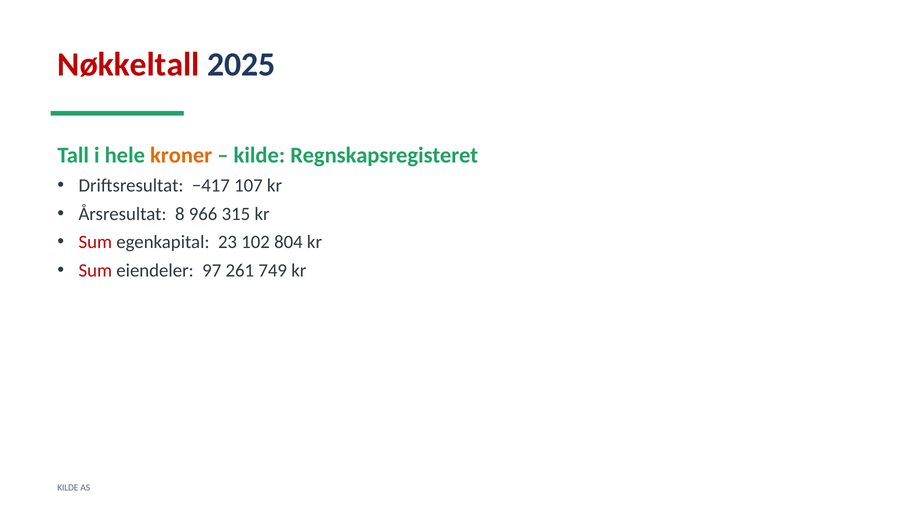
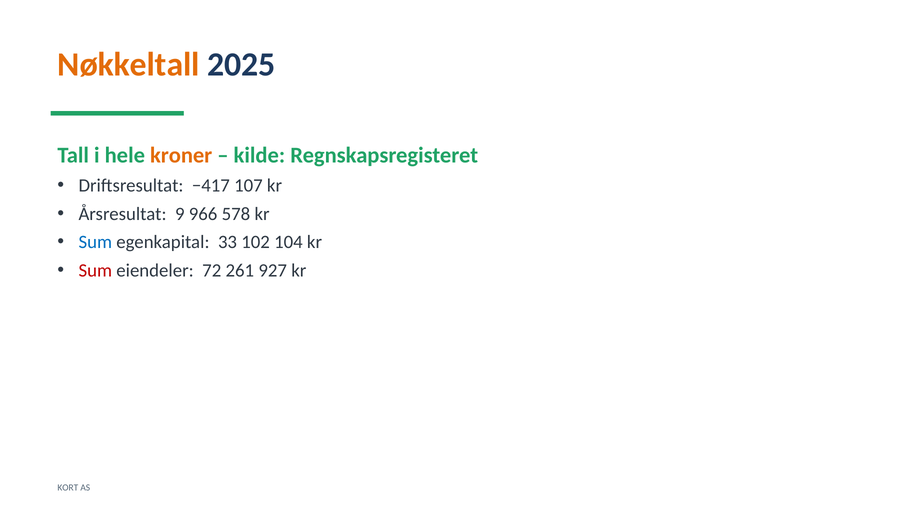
Nøkkeltall colour: red -> orange (128, 64)
8: 8 -> 9 (180, 214)
315: 315 -> 578 (236, 214)
Sum colour: red -> blue (95, 242)
23: 23 -> 33 (228, 242)
804: 804 -> 104 (288, 242)
97: 97 -> 72 (212, 270)
749: 749 -> 927 (273, 270)
KILDE: KILDE -> KORT (68, 487)
